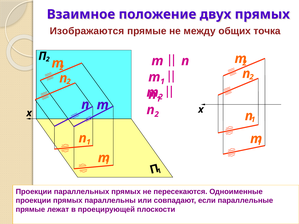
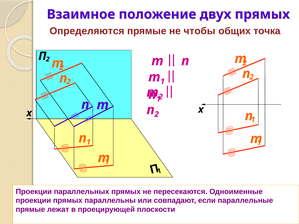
Изображаются: Изображаются -> Определяются (87, 31)
между: между -> чтобы (200, 31)
